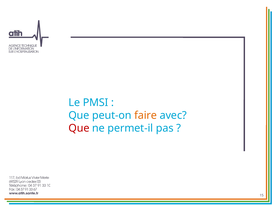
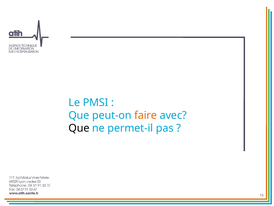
Que colour: red -> black (79, 128)
